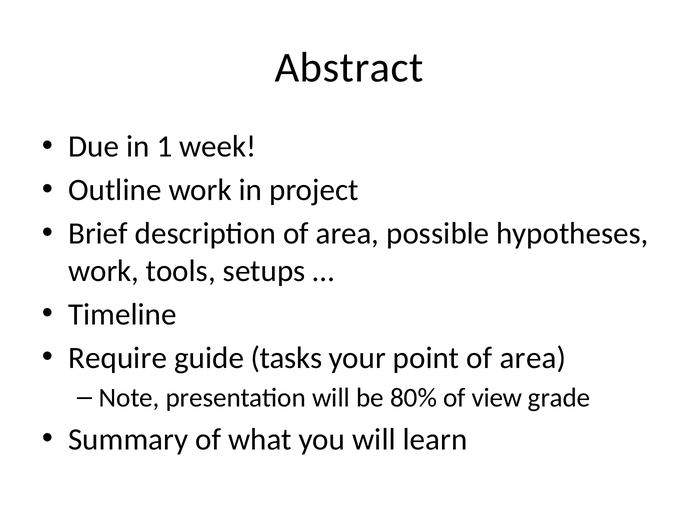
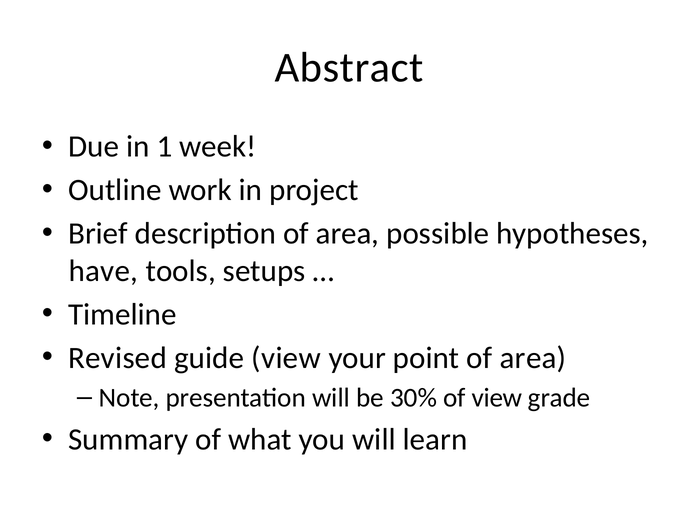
work: work -> have (103, 271)
Require: Require -> Revised (118, 358)
guide tasks: tasks -> view (286, 358)
80%: 80% -> 30% (414, 398)
